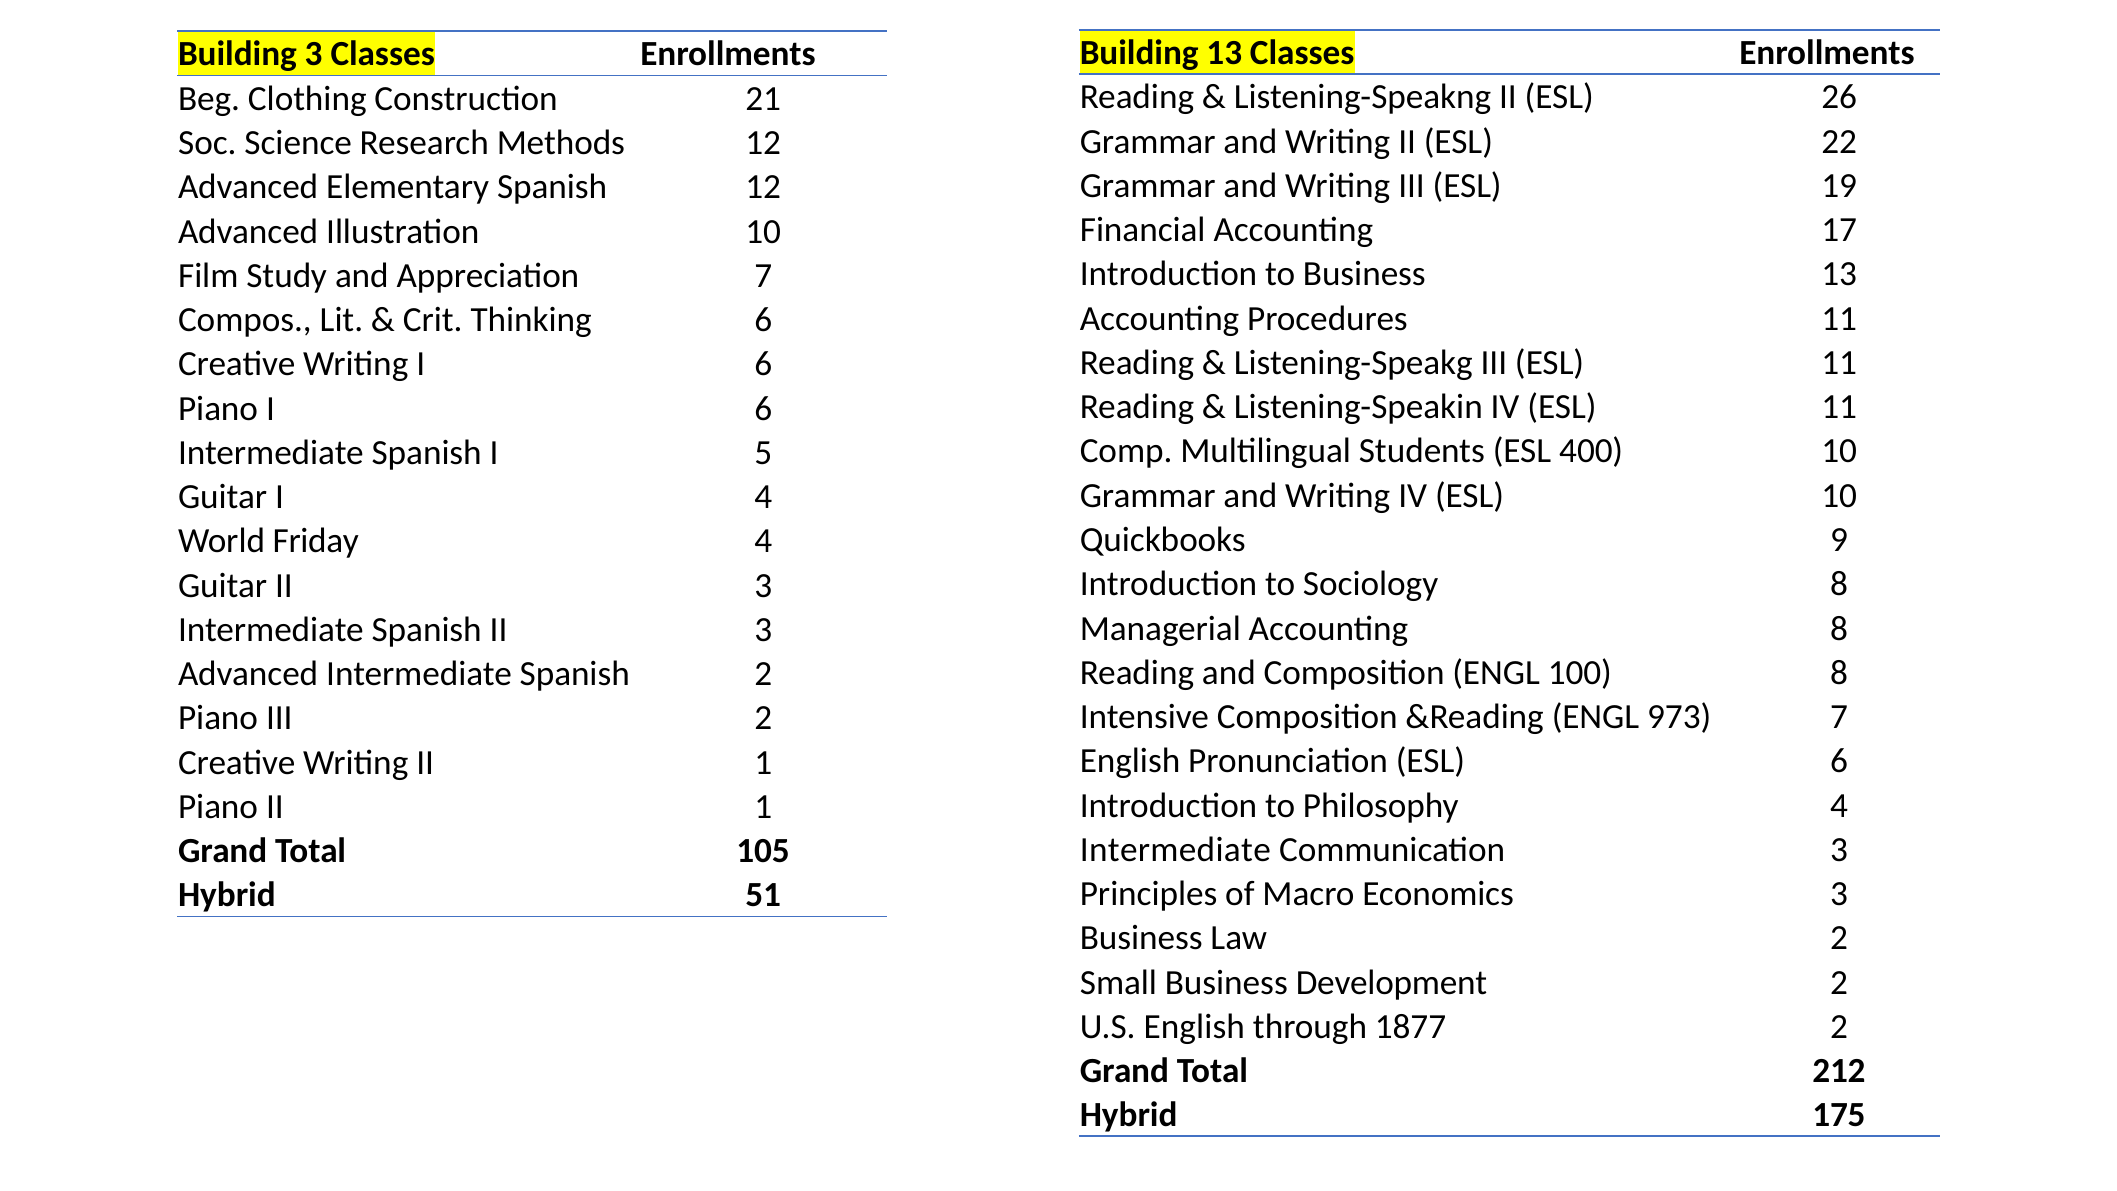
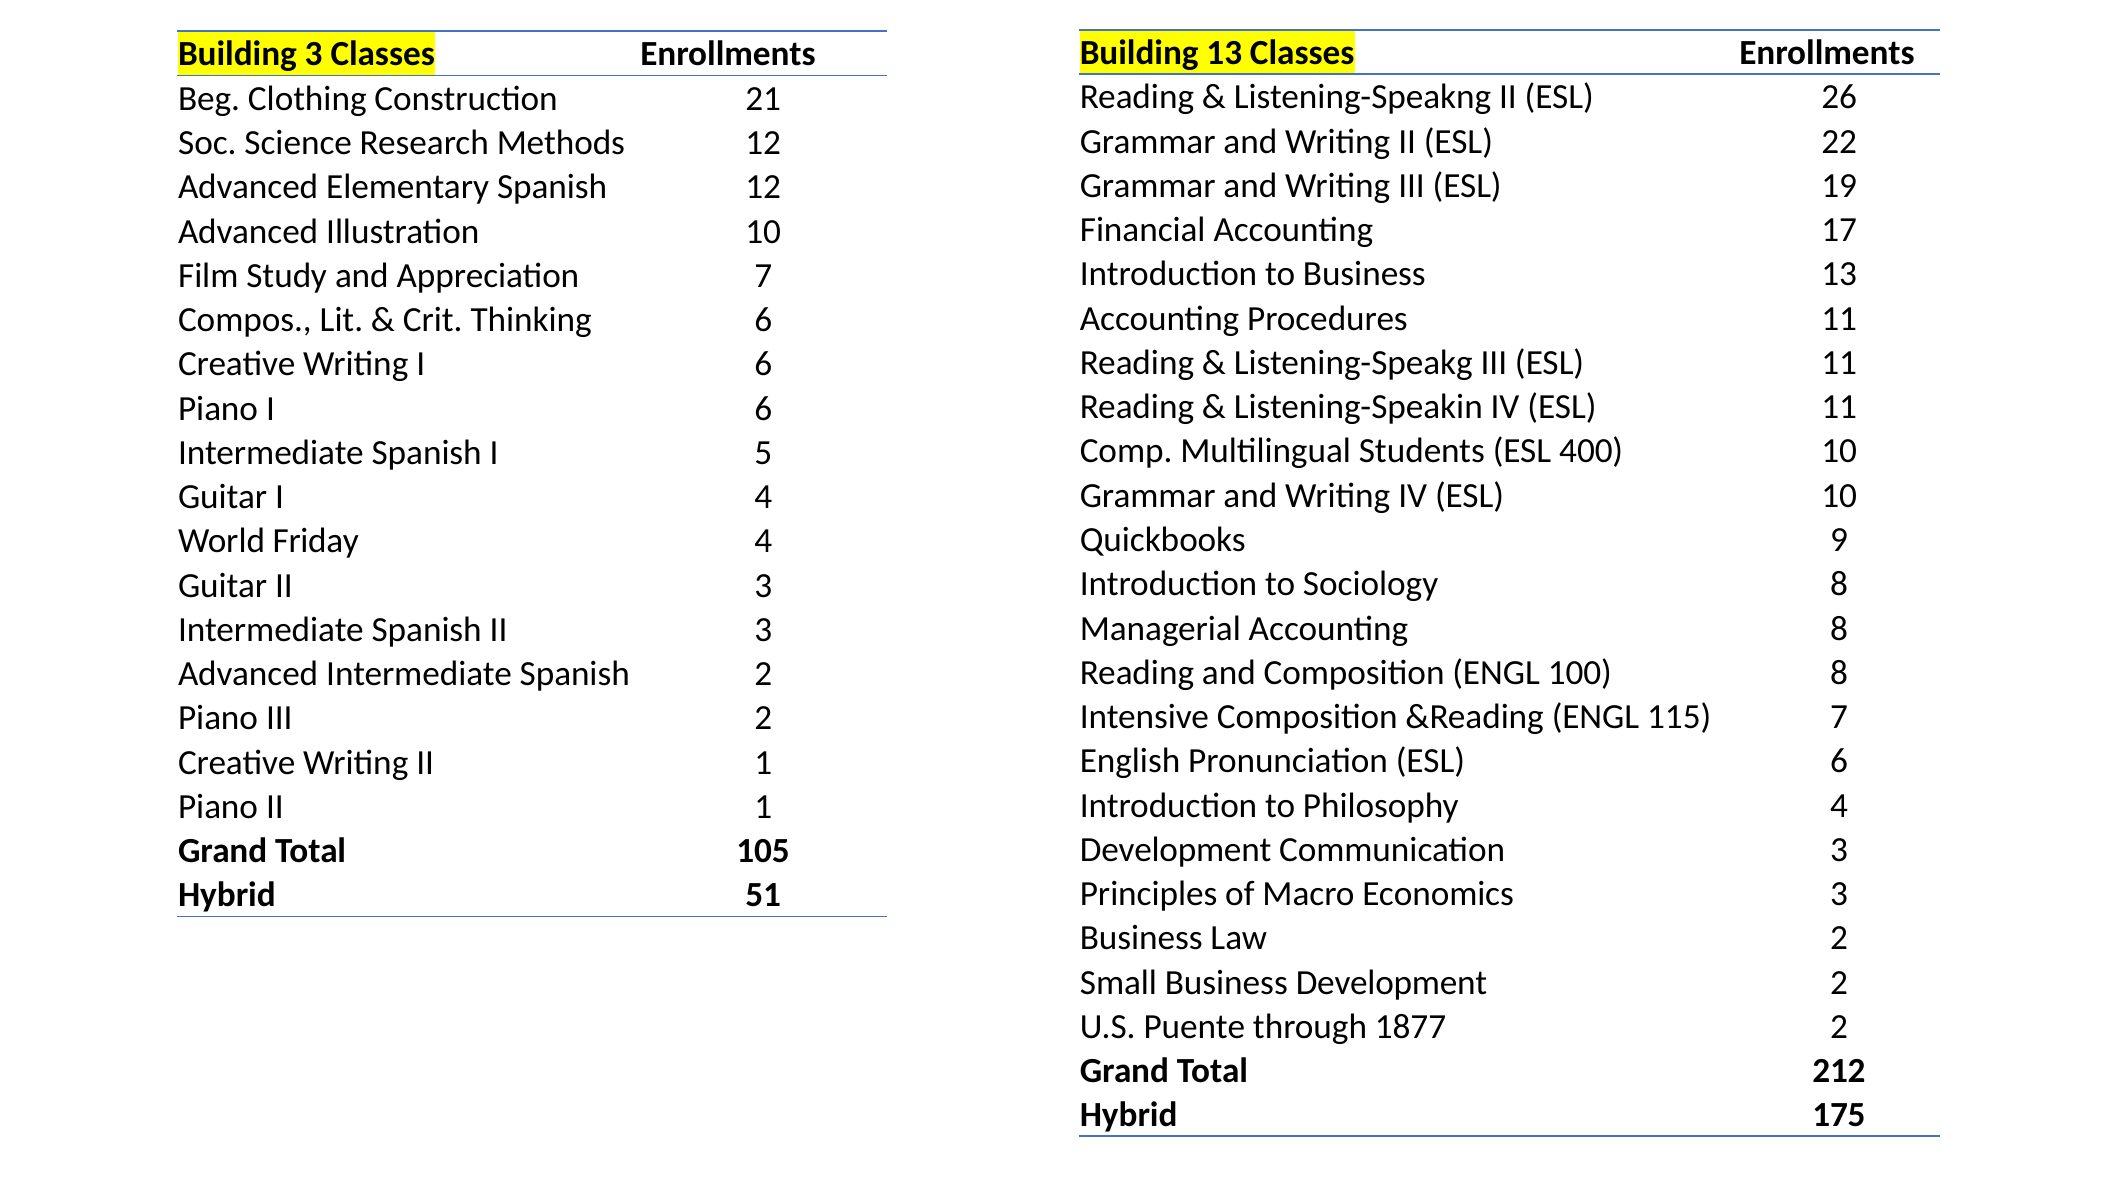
973: 973 -> 115 (1679, 717)
Intermediate: Intermediate -> Development (1176, 850)
U.S English: English -> Puente (1194, 1027)
